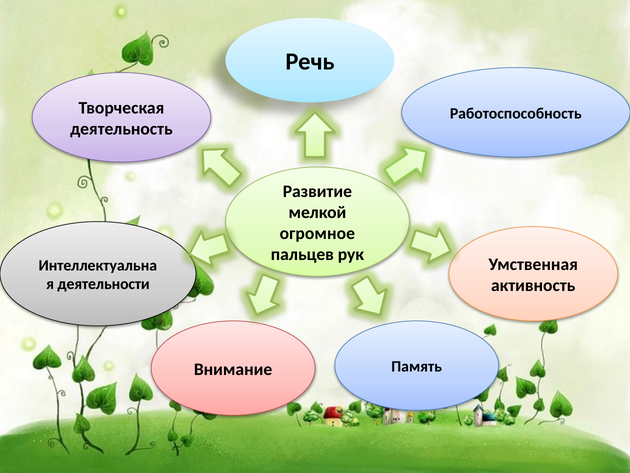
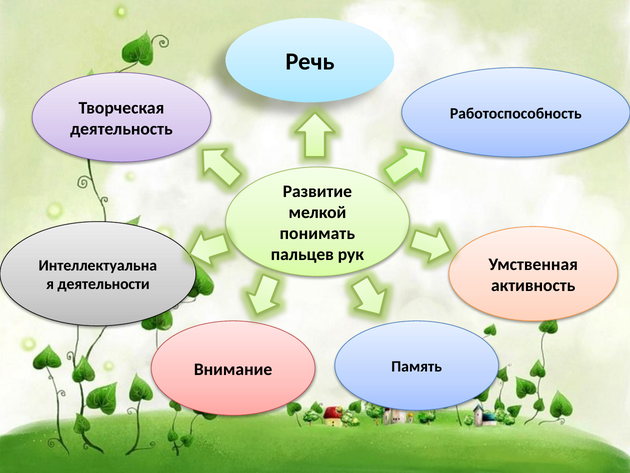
огромное: огромное -> понимать (317, 233)
